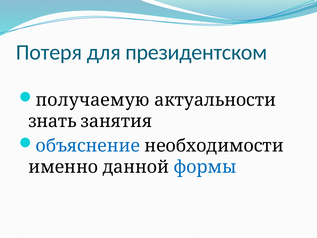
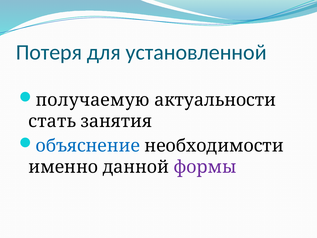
президентском: президентском -> установленной (196, 52)
знать: знать -> стать (52, 121)
формы colour: blue -> purple (205, 167)
